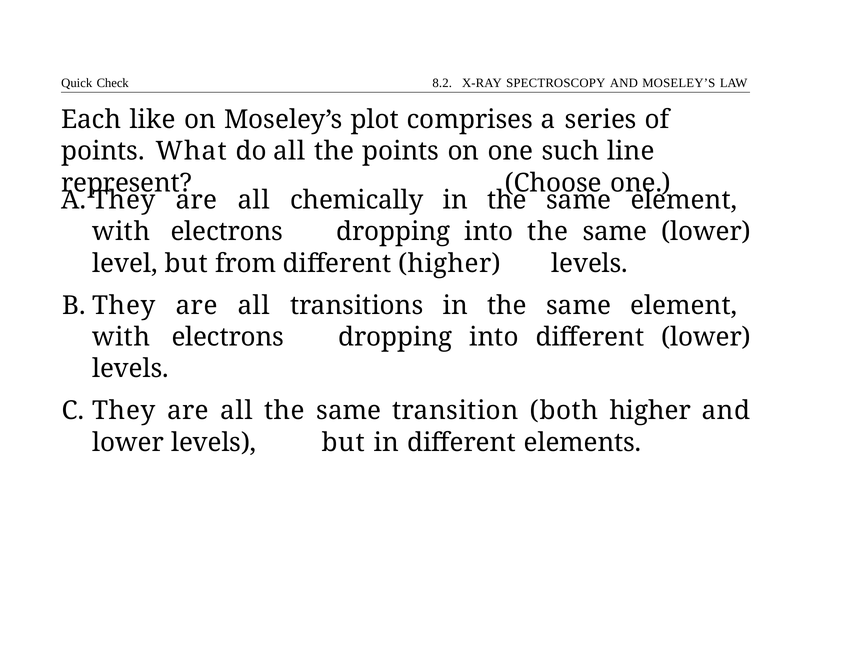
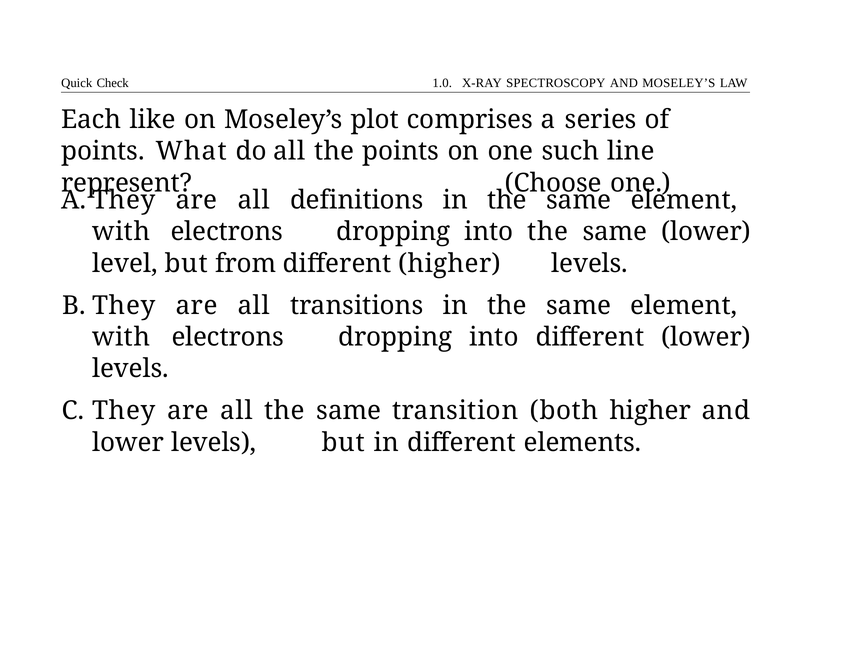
8.2: 8.2 -> 1.0 (442, 83)
chemically: chemically -> definitions (357, 200)
